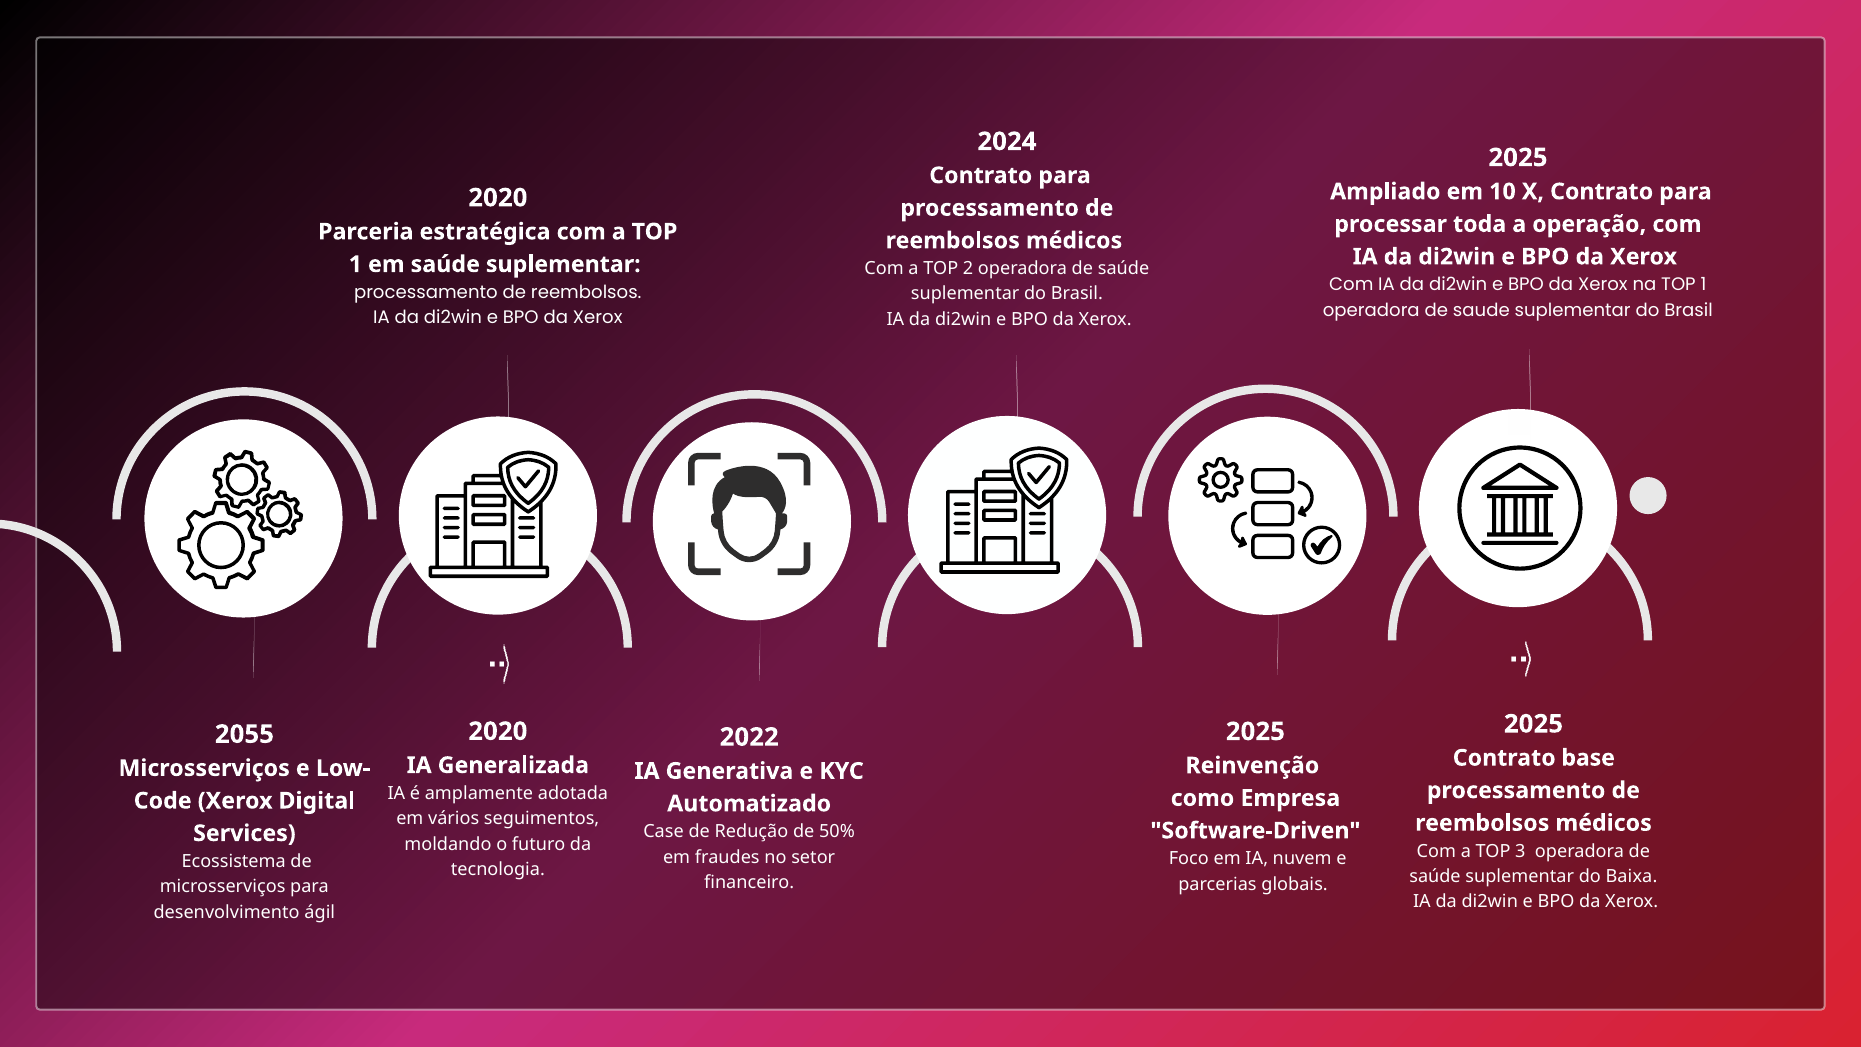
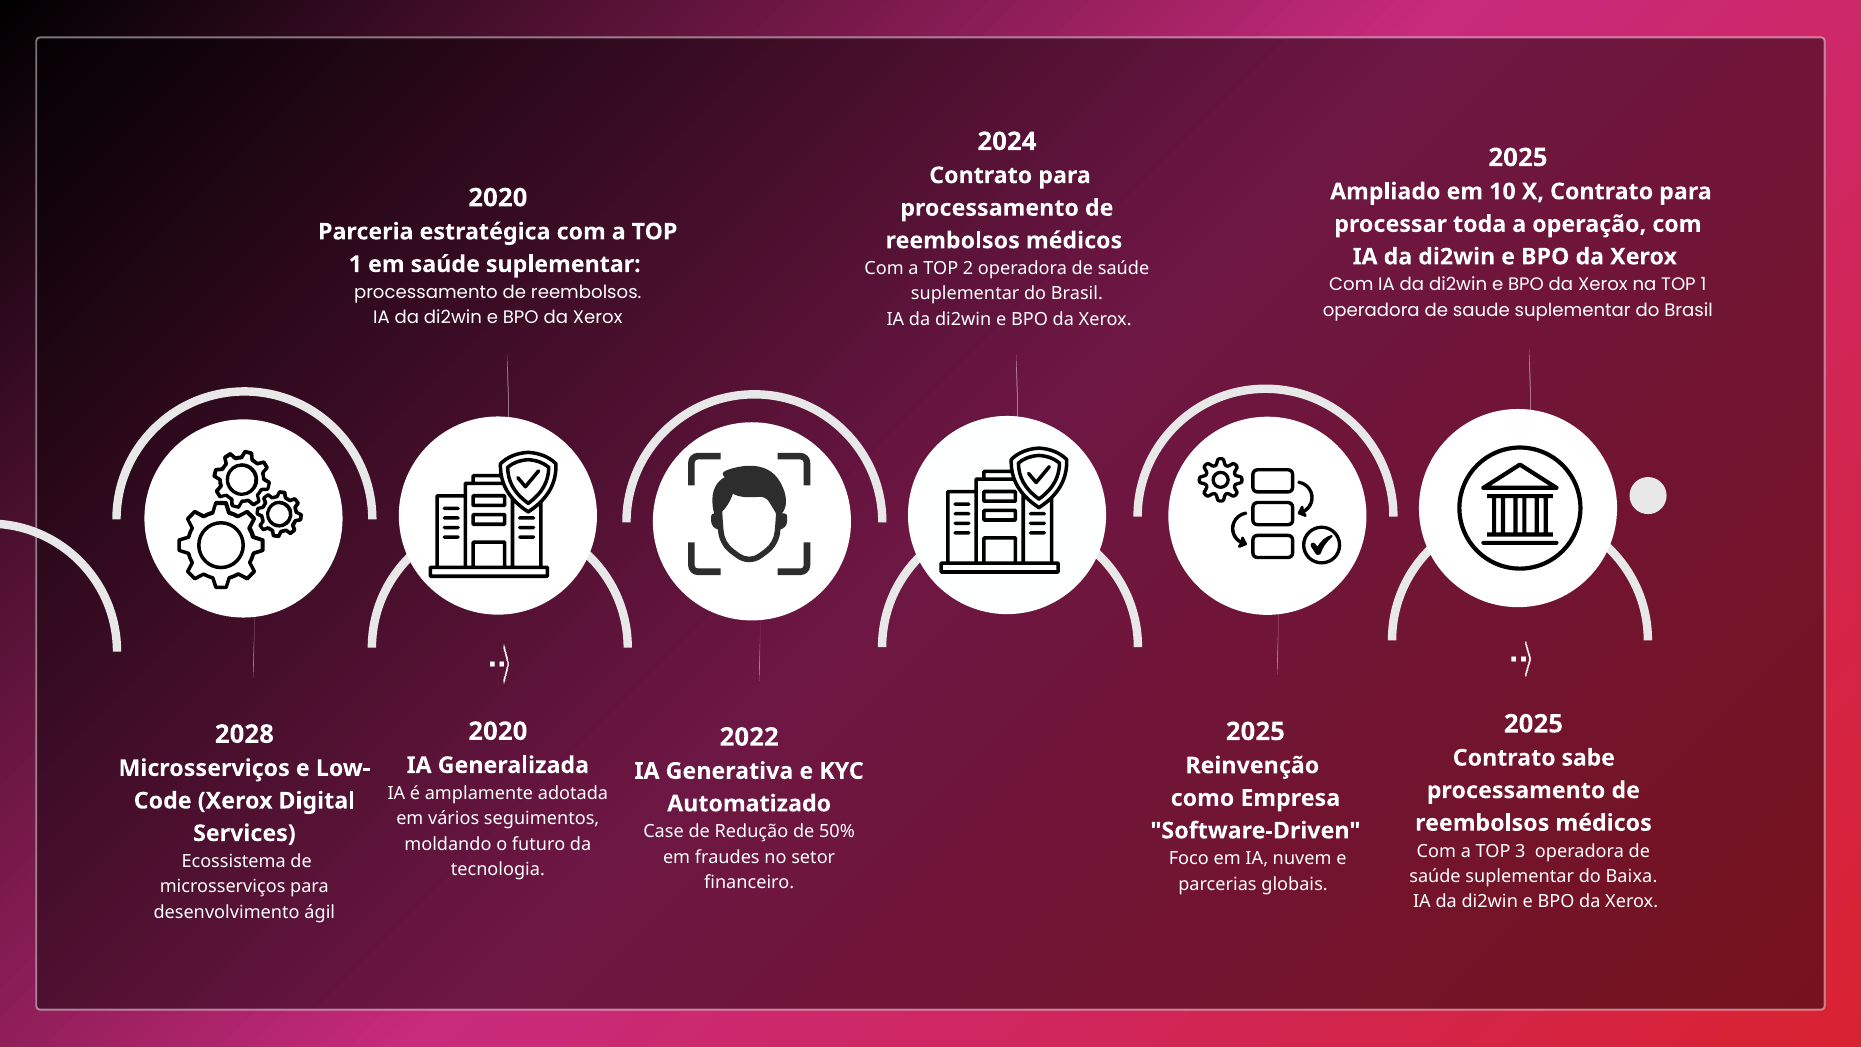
2055: 2055 -> 2028 (244, 734)
base: base -> sabe (1588, 758)
